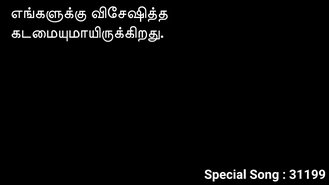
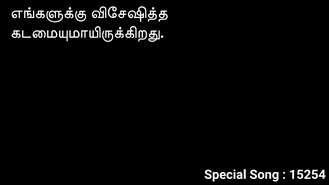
31199: 31199 -> 15254 (307, 175)
